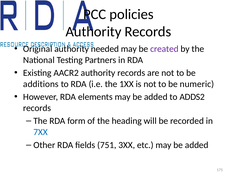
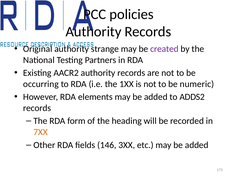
needed: needed -> strange (105, 49)
additions: additions -> occurring (41, 84)
7XX colour: blue -> orange (41, 132)
751: 751 -> 146 (107, 145)
